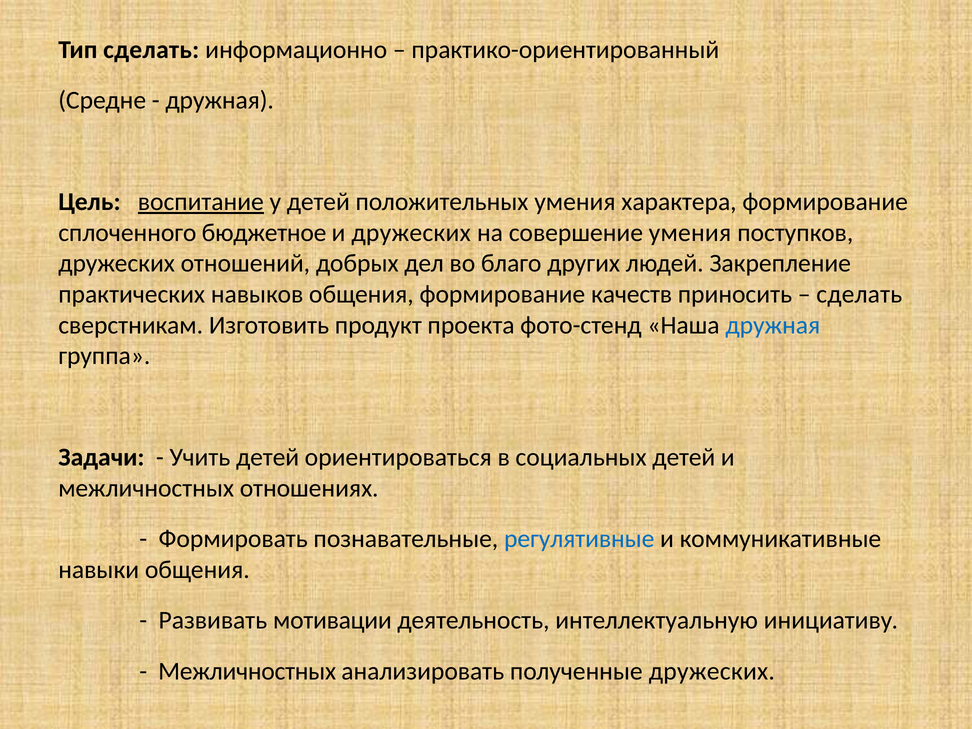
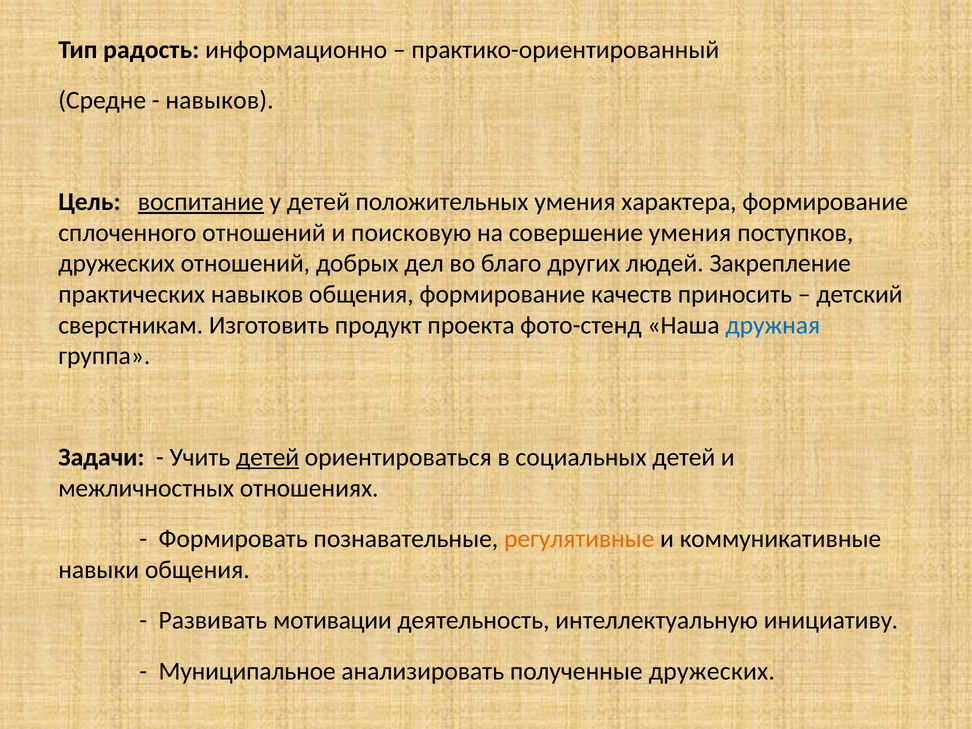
Тип сделать: сделать -> радость (151, 50)
дружная: дружная -> навыков (220, 100)
сплоченного бюджетное: бюджетное -> отношений (264, 233)
и дружеских: дружеских -> поисковую (411, 233)
сделать: сделать -> детский (859, 294)
детей underline: none -> present (268, 457)
регулятивные colour: blue -> orange (579, 539)
Межличностных: Межличностных -> Муниципальное (247, 671)
